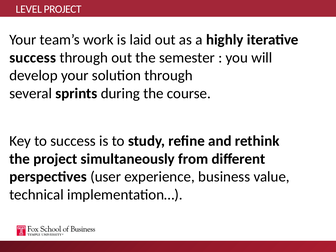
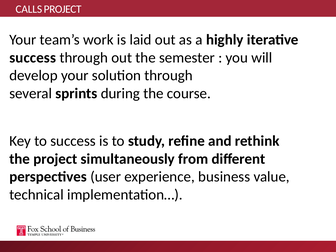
LEVEL: LEVEL -> CALLS (29, 9)
